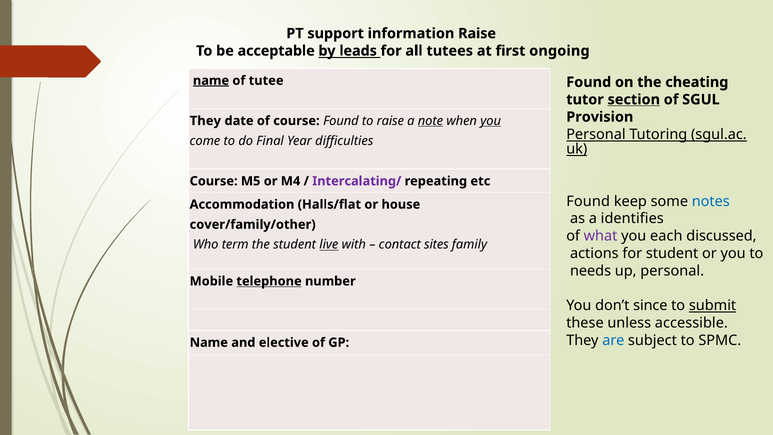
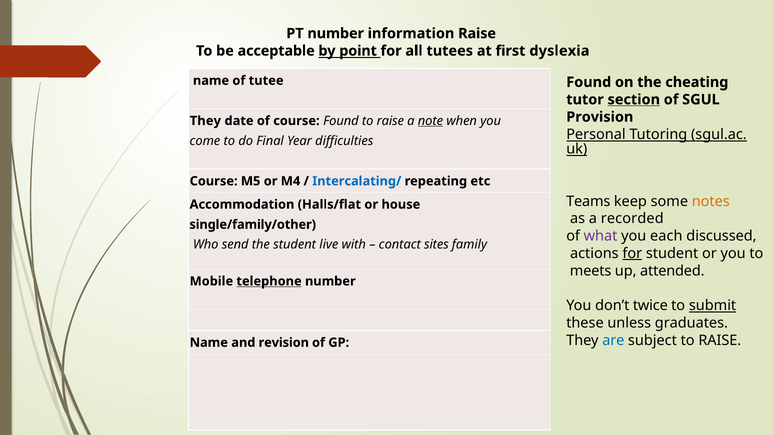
PT support: support -> number (336, 33)
leads: leads -> point (358, 51)
ongoing: ongoing -> dyslexia (559, 51)
name underline: present -> none (211, 81)
you underline: present -> none (491, 121)
Intercalating/ colour: purple -> blue (357, 181)
Found: Found -> Teams (588, 201)
notes colour: blue -> orange (711, 201)
identifies: identifies -> recorded (632, 219)
cover/family/other: cover/family/other -> single/family/other (253, 224)
term: term -> send (235, 245)
live underline: present -> none (329, 245)
for underline: none -> present (632, 253)
needs: needs -> meets (591, 271)
up personal: personal -> attended (672, 271)
since: since -> twice (650, 305)
accessible: accessible -> graduates (691, 323)
subject to SPMC: SPMC -> RAISE (720, 340)
elective: elective -> revision (284, 342)
